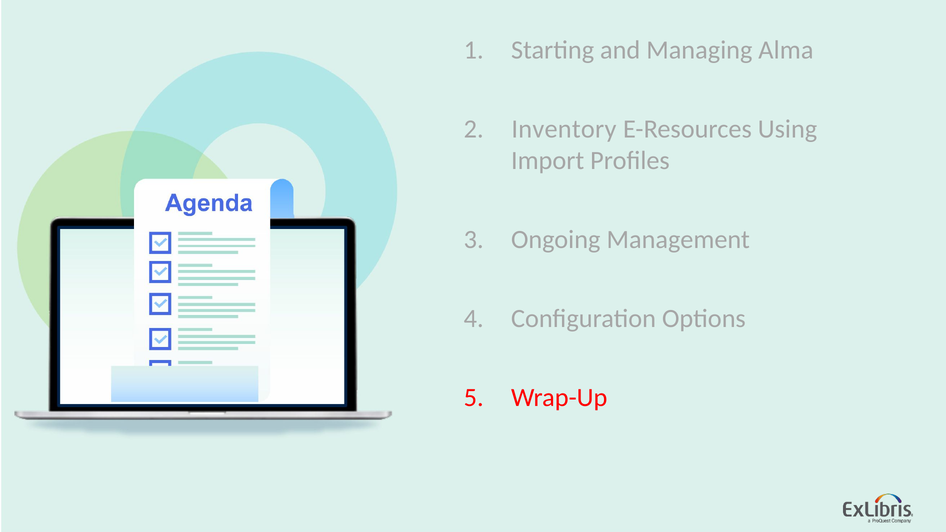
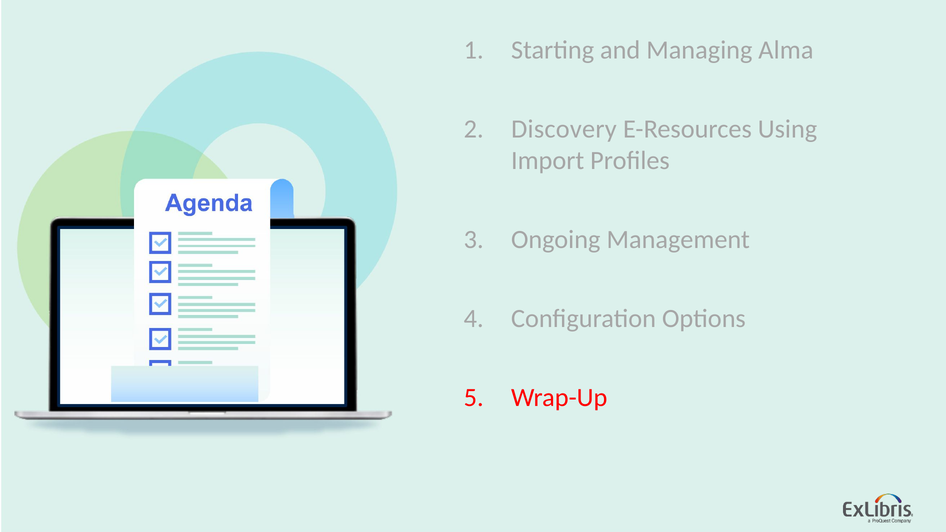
Inventory: Inventory -> Discovery (564, 129)
